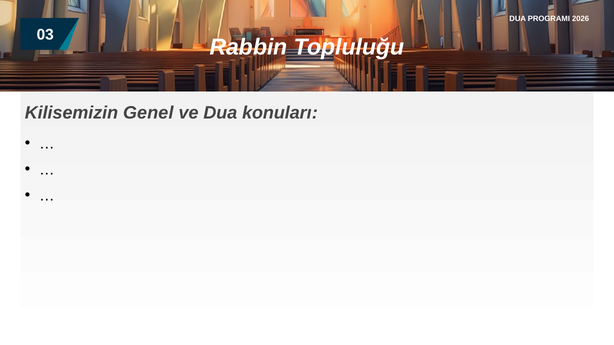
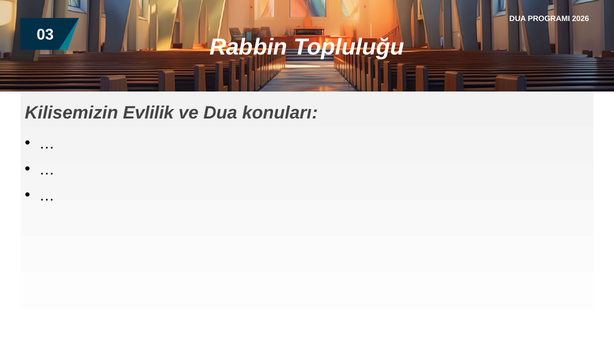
Genel: Genel -> Evlilik (148, 113)
